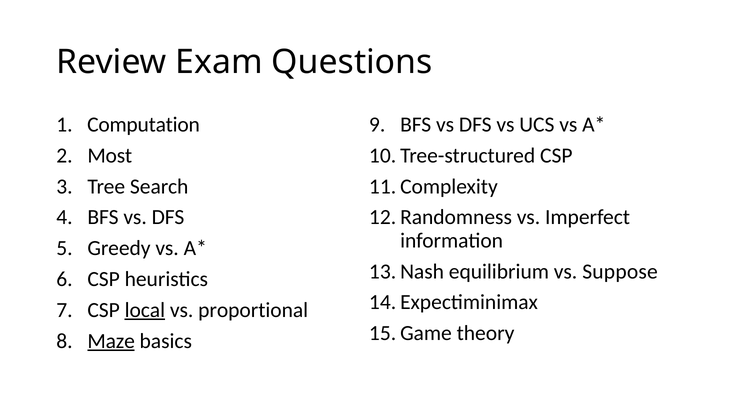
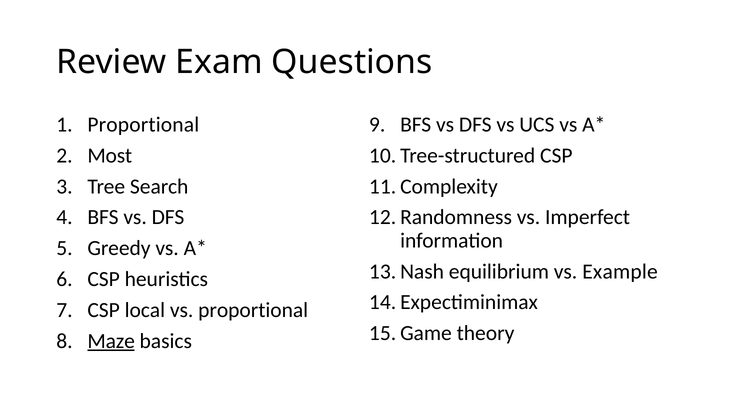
Computation: Computation -> Proportional (143, 125)
Suppose: Suppose -> Example (620, 272)
local underline: present -> none (145, 310)
